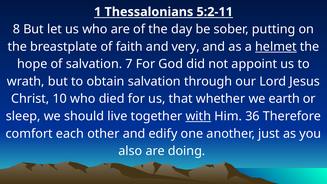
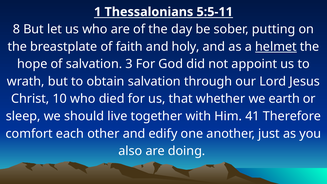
5:2-11: 5:2-11 -> 5:5-11 (215, 12)
very: very -> holy (186, 47)
7: 7 -> 3 (129, 64)
with underline: present -> none (198, 116)
36: 36 -> 41 (252, 116)
